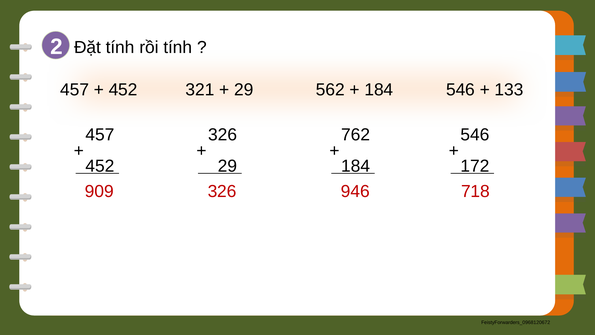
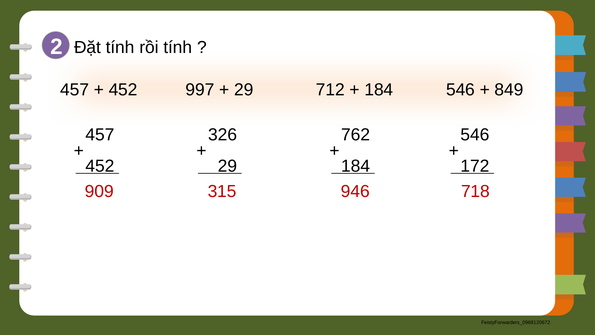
321: 321 -> 997 (200, 90)
562: 562 -> 712 (330, 90)
133: 133 -> 849 (509, 90)
909 326: 326 -> 315 (222, 191)
